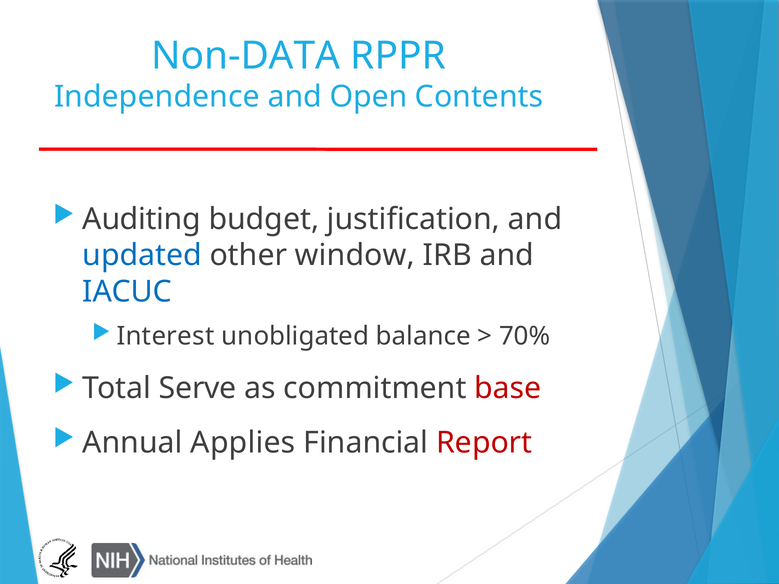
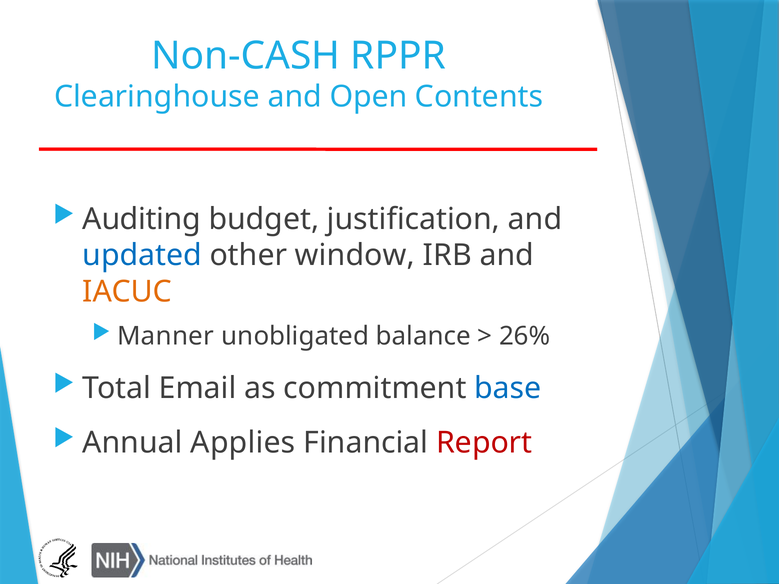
Non-DATA: Non-DATA -> Non-CASH (246, 56)
Independence: Independence -> Clearinghouse (157, 97)
IACUC colour: blue -> orange (127, 292)
Interest: Interest -> Manner (166, 336)
70%: 70% -> 26% (525, 336)
Serve: Serve -> Email (198, 388)
base colour: red -> blue (508, 388)
